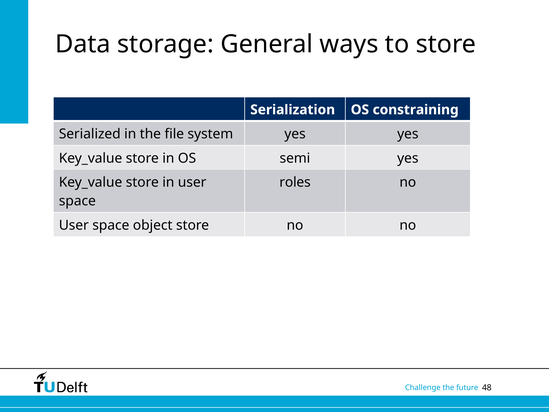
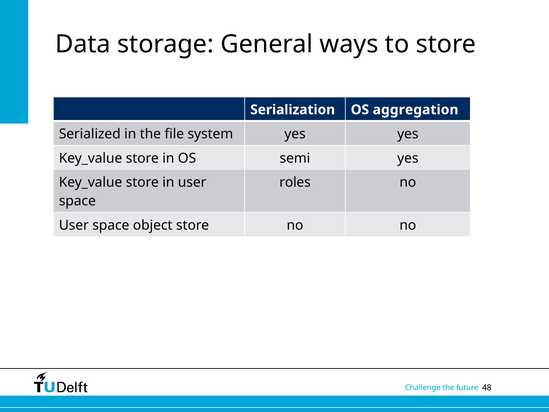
constraining: constraining -> aggregation (416, 110)
